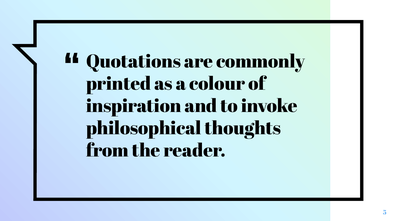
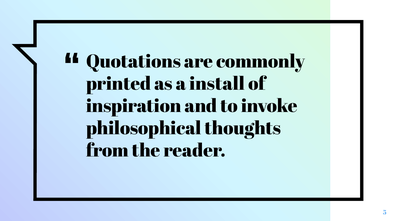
colour: colour -> install (217, 84)
